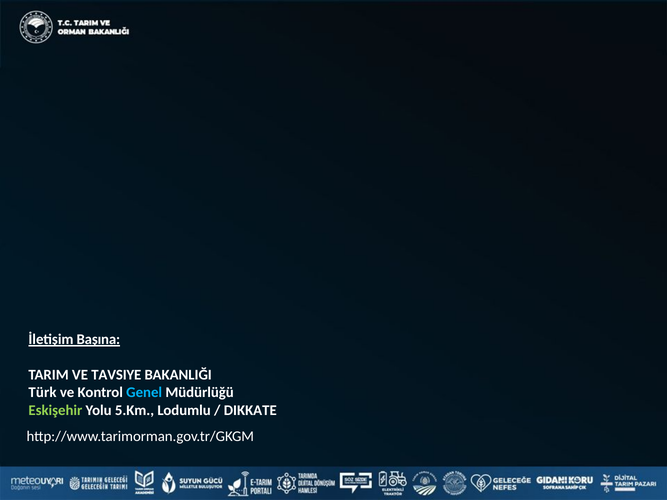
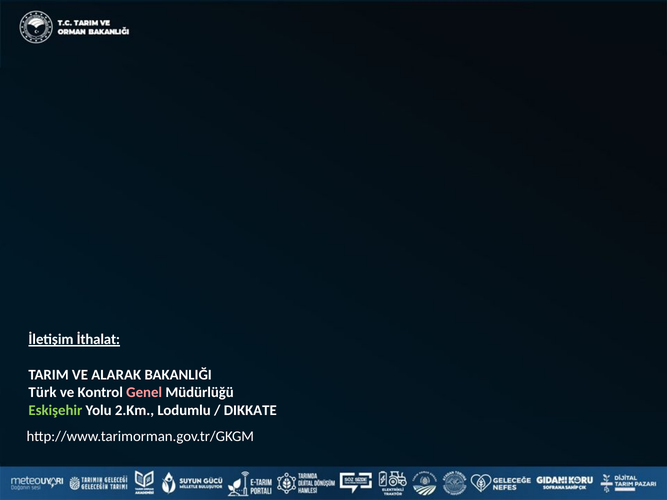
Başına: Başına -> İthalat (98, 339)
TAVSIYE: TAVSIYE -> ALARAK (116, 375)
Genel colour: light blue -> pink (144, 393)
5.Km: 5.Km -> 2.Km (134, 410)
